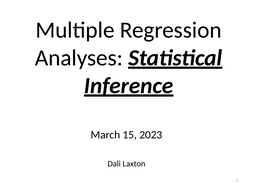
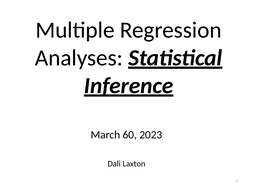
15: 15 -> 60 (130, 135)
